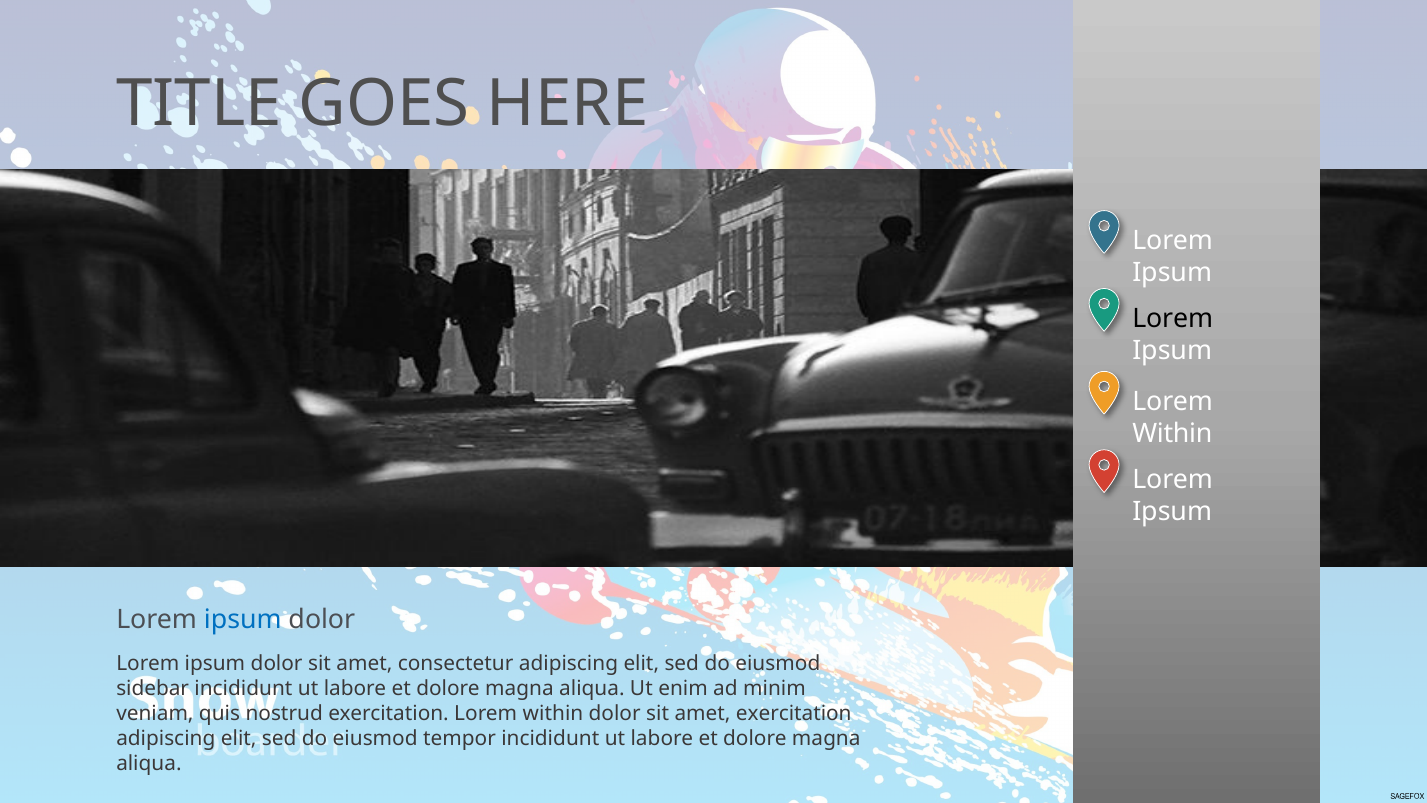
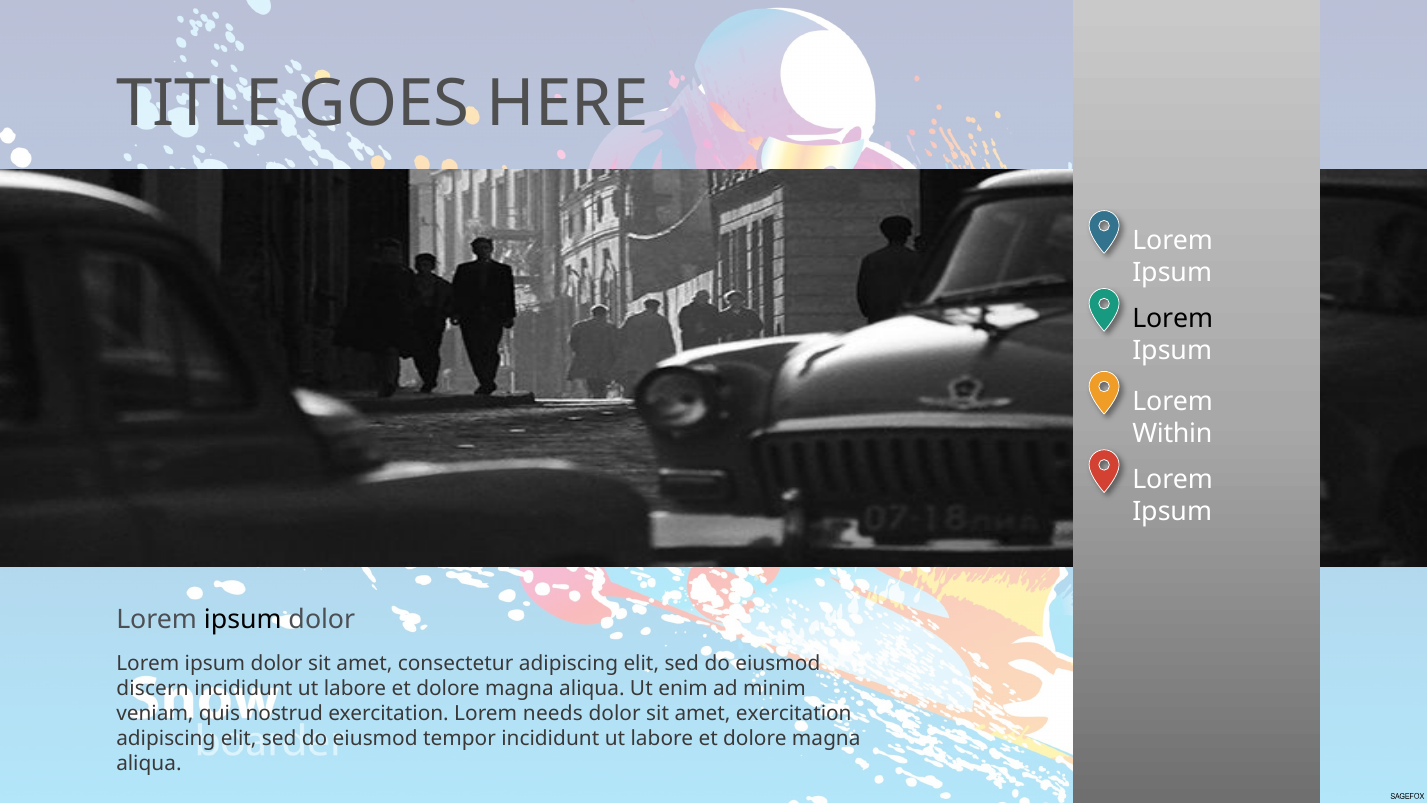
ipsum colour: blue -> black (243, 619)
sidebar: sidebar -> discern (153, 688)
exercitation Lorem within: within -> needs (553, 713)
